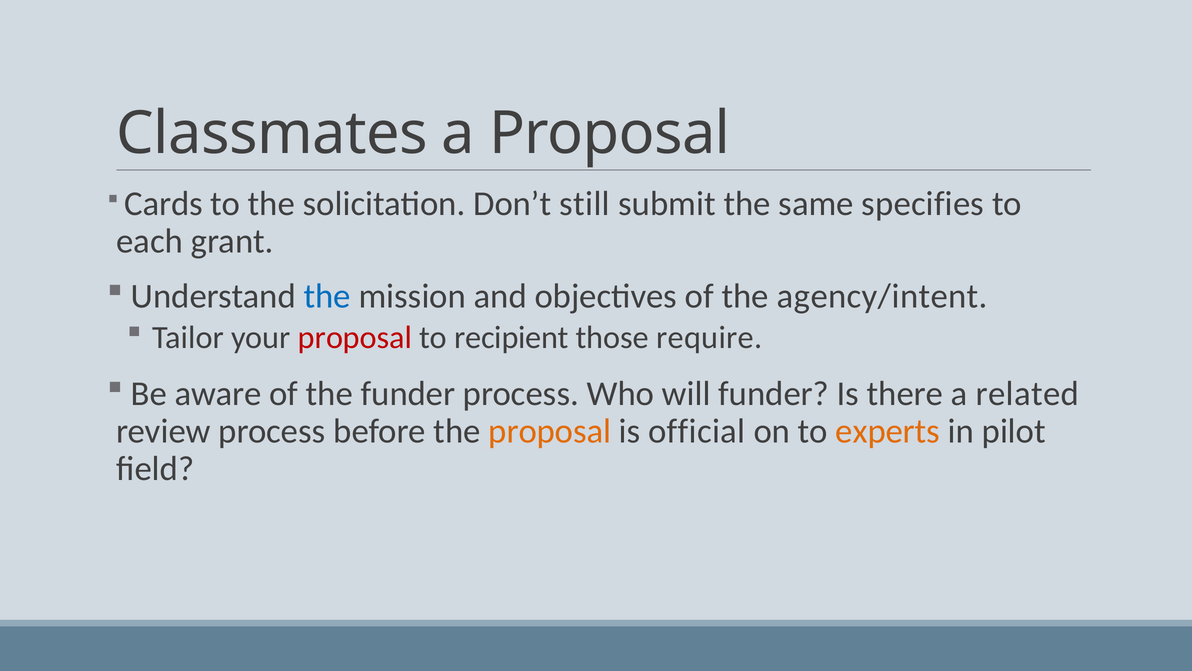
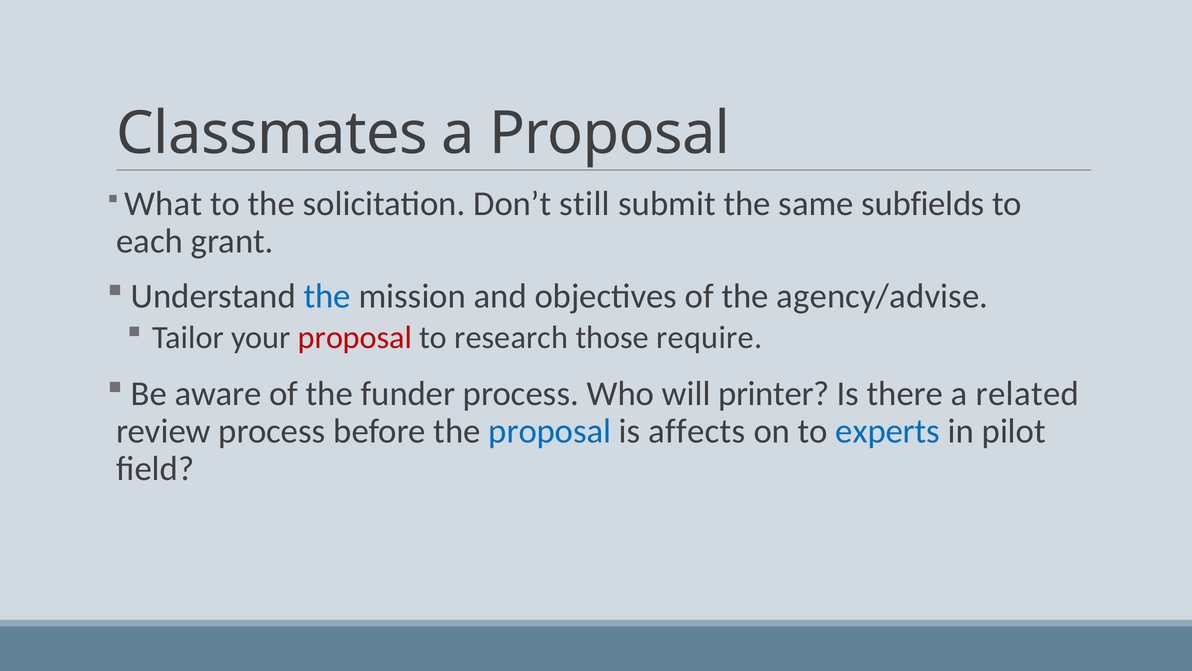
Cards: Cards -> What (163, 204)
specifies: specifies -> subfields (923, 204)
agency/intent: agency/intent -> agency/advise (882, 296)
recipient: recipient -> research (511, 337)
will funder: funder -> printer (774, 393)
proposal colour: orange -> blue (550, 431)
official: official -> affects (697, 431)
experts colour: orange -> blue (888, 431)
